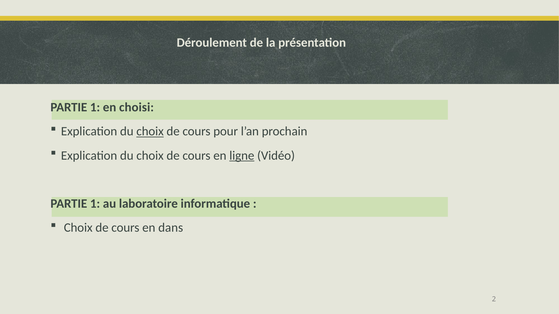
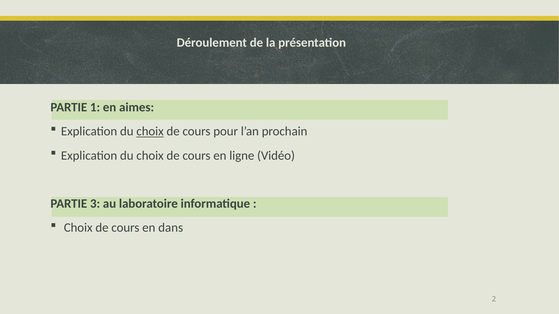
choisi: choisi -> aimes (137, 108)
ligne underline: present -> none (242, 156)
1: 1 -> 3 (95, 204)
